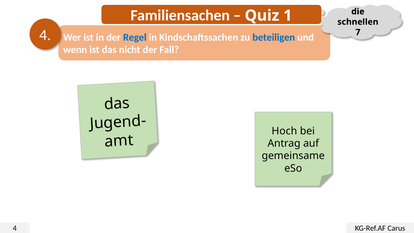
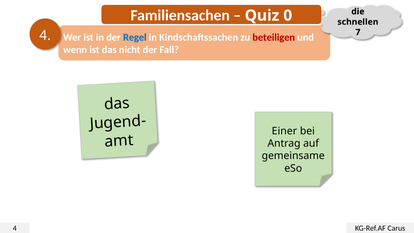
1: 1 -> 0 (288, 16)
beteiligen colour: blue -> red (274, 37)
Hoch: Hoch -> Einer (284, 131)
